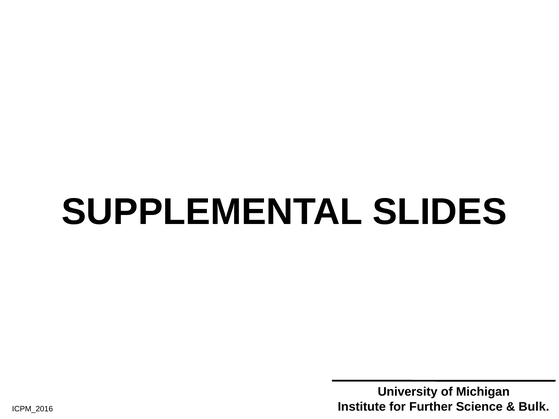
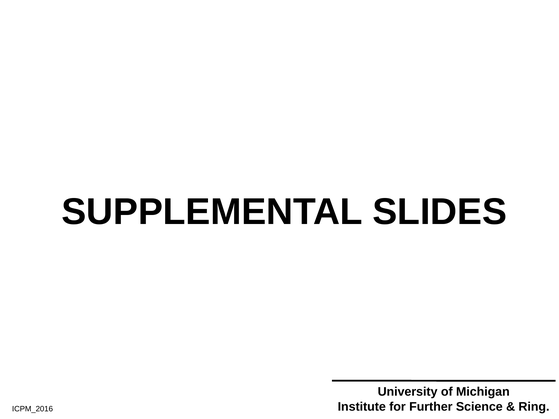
Bulk: Bulk -> Ring (534, 407)
